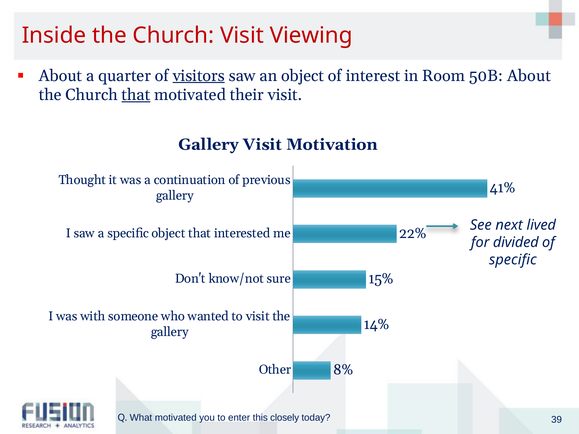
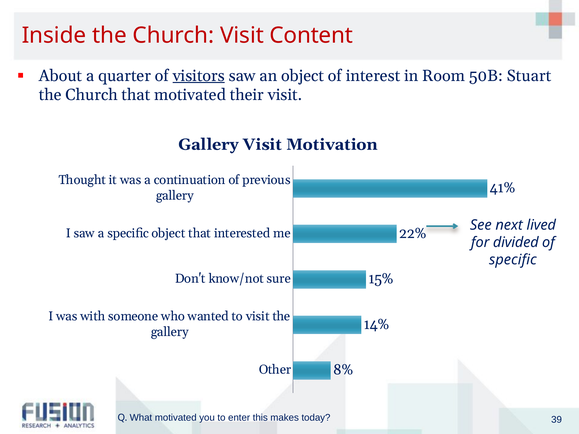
Viewing: Viewing -> Content (311, 35)
50B About: About -> Stuart (529, 76)
that underline: present -> none (136, 95)
closely: closely -> makes (285, 418)
